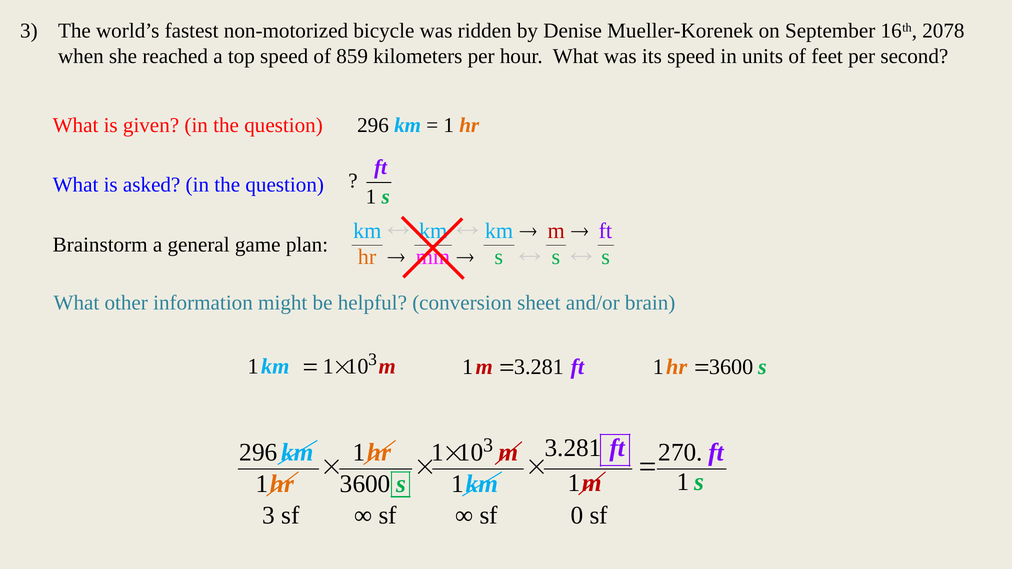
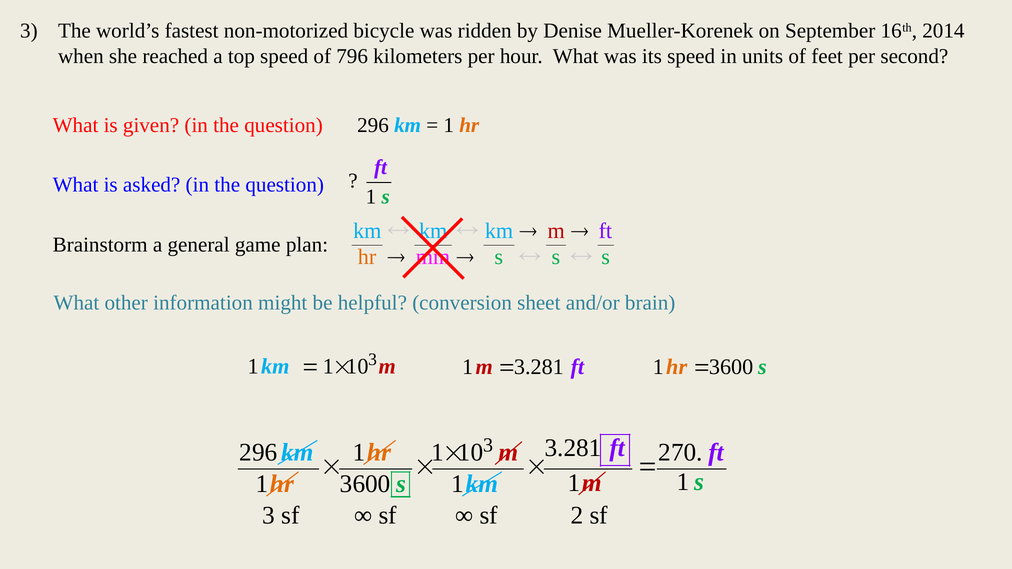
2078: 2078 -> 2014 (943, 31)
859: 859 -> 796 (352, 56)
0: 0 -> 2 (577, 515)
